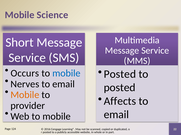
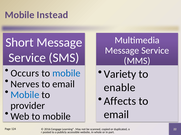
Science: Science -> Instead (52, 15)
Posted: Posted -> Variety (120, 74)
posted: posted -> enable (120, 88)
Mobile colour: orange -> blue (25, 95)
